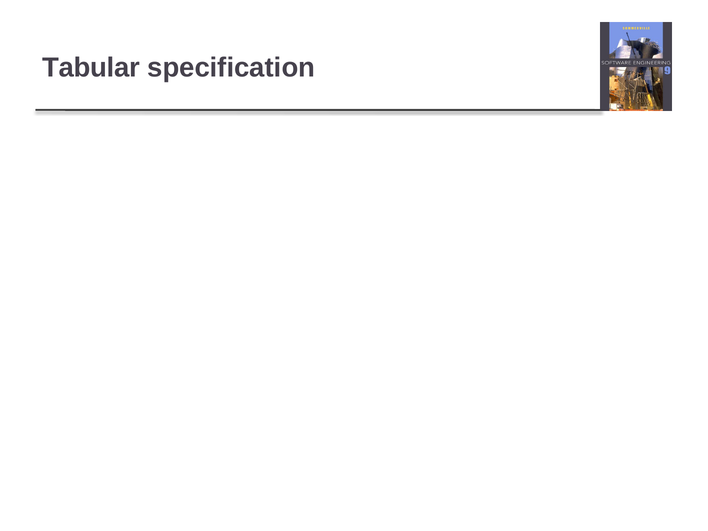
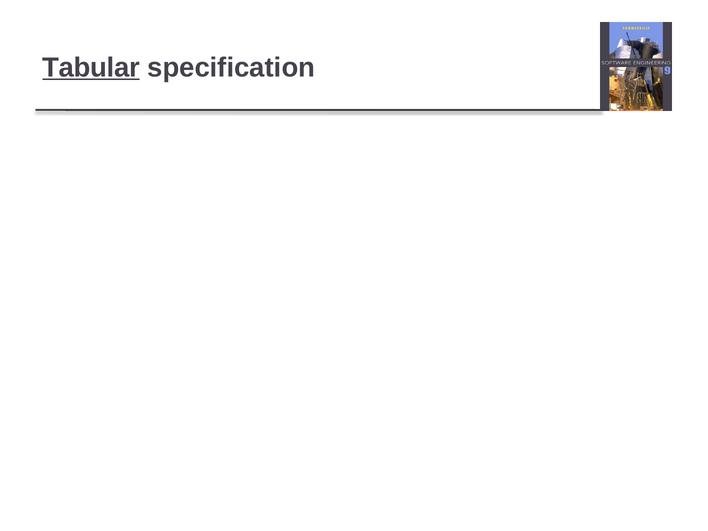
Tabular underline: none -> present (91, 67)
